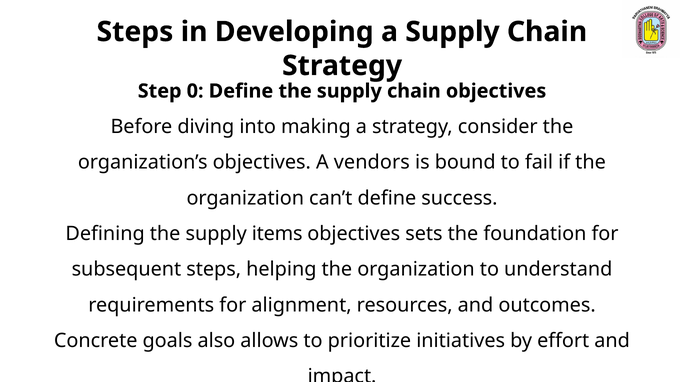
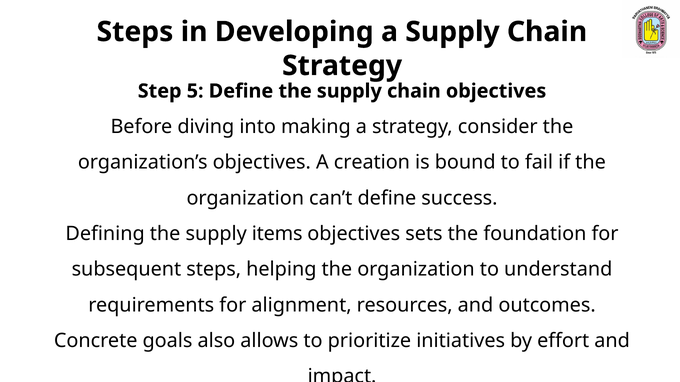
0: 0 -> 5 (195, 91)
vendors: vendors -> creation (372, 163)
